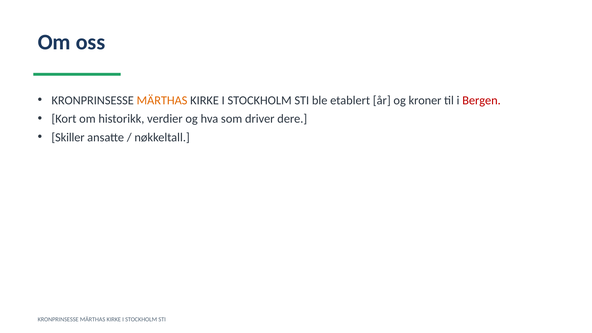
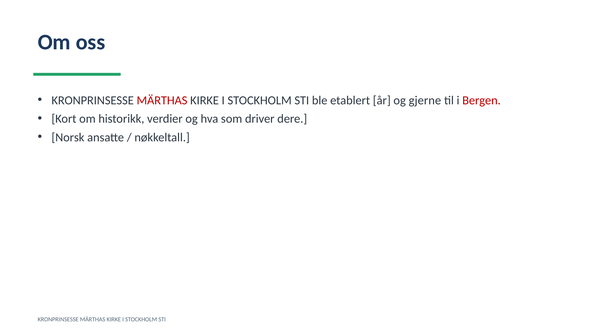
MÄRTHAS colour: orange -> red (162, 100)
kroner: kroner -> gjerne (425, 100)
Skiller: Skiller -> Norsk (68, 137)
